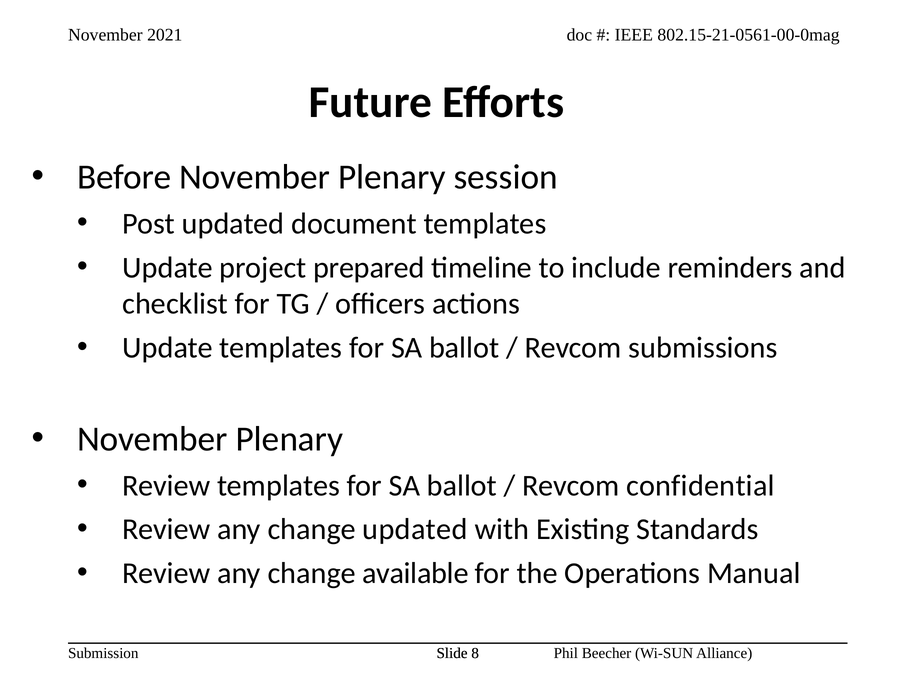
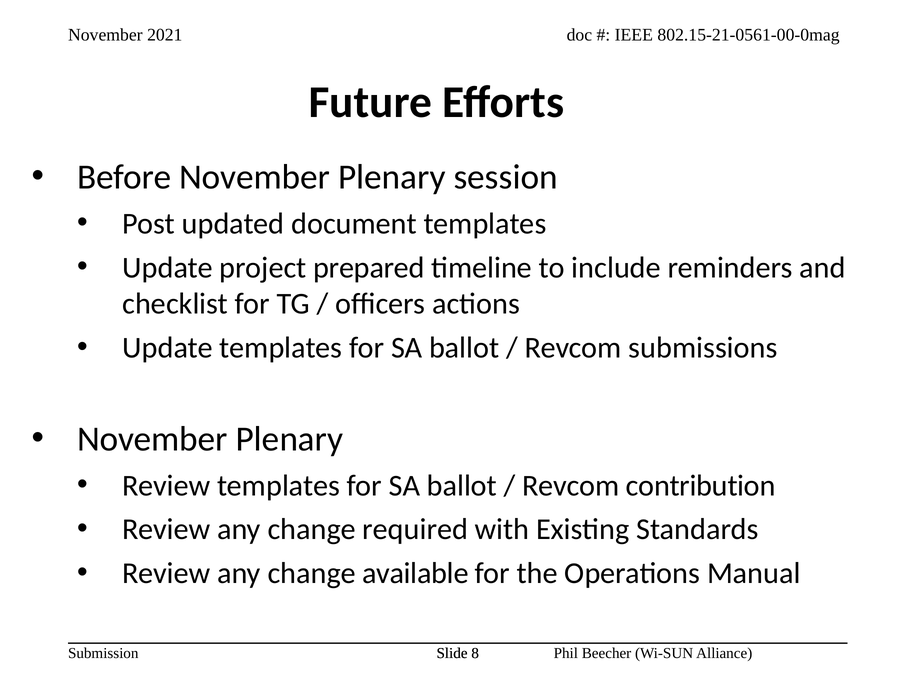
confidential: confidential -> contribution (701, 486)
change updated: updated -> required (415, 529)
